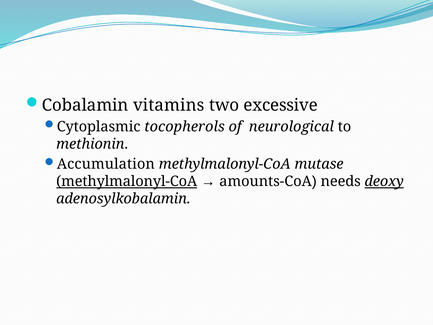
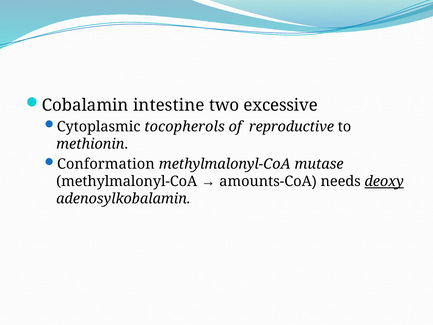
vitamins: vitamins -> intestine (169, 105)
neurological: neurological -> reproductive (292, 127)
Accumulation: Accumulation -> Conformation (106, 164)
methylmalonyl-CoA underline: present -> none (127, 181)
